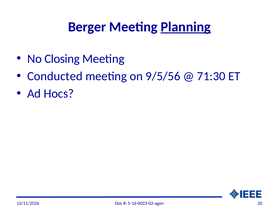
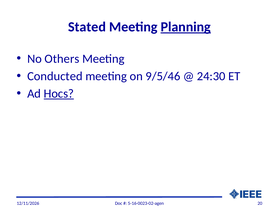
Berger: Berger -> Stated (87, 27)
Closing: Closing -> Others (62, 59)
9/5/56: 9/5/56 -> 9/5/46 (163, 76)
71:30: 71:30 -> 24:30 (211, 76)
Hocs underline: none -> present (59, 93)
